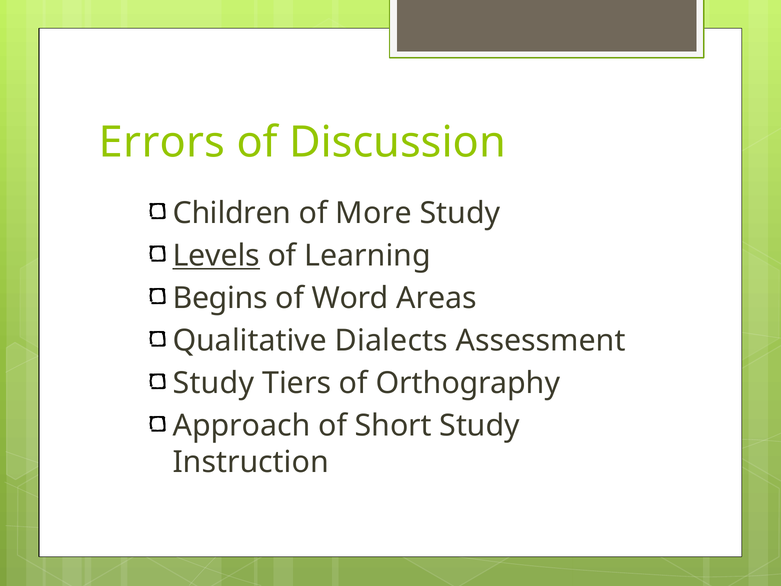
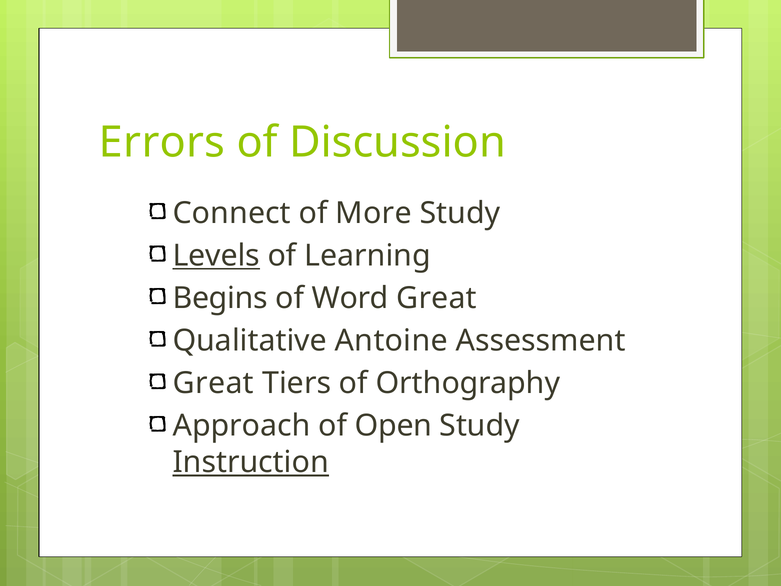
Children: Children -> Connect (232, 213)
Word Areas: Areas -> Great (437, 298)
Dialects: Dialects -> Antoine (391, 341)
Study: Study -> Great (213, 383)
Short: Short -> Open (393, 426)
Instruction underline: none -> present (251, 462)
